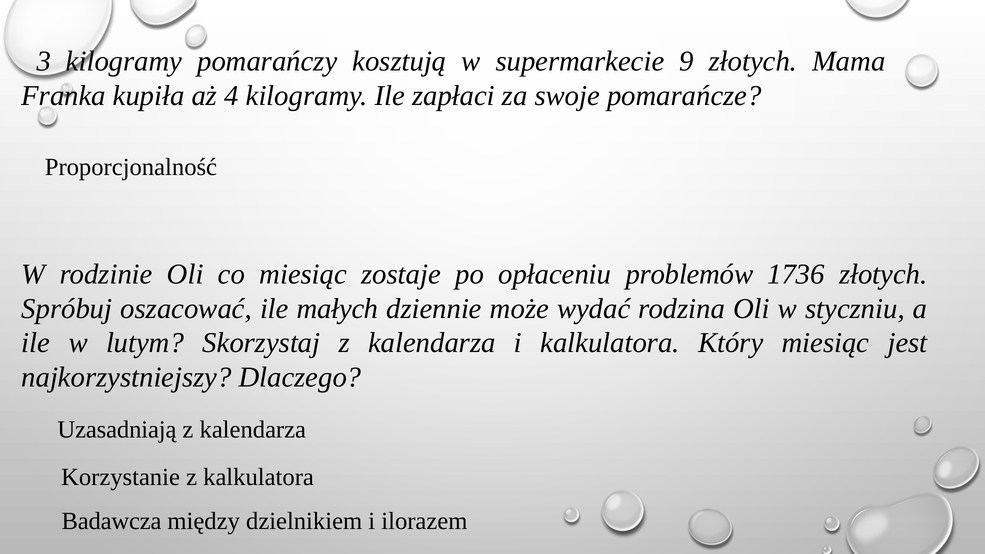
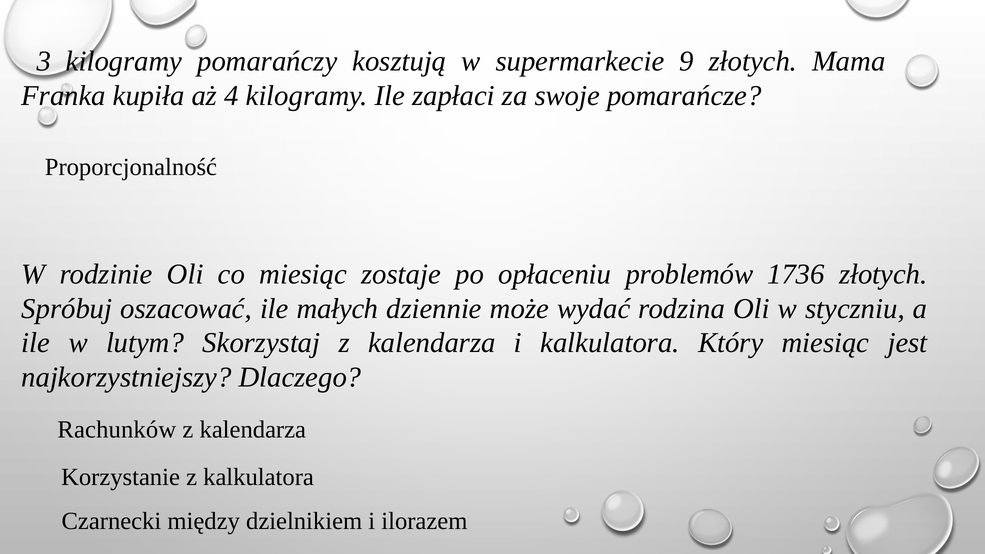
Uzasadniają: Uzasadniają -> Rachunków (117, 430)
Badawcza: Badawcza -> Czarnecki (111, 521)
